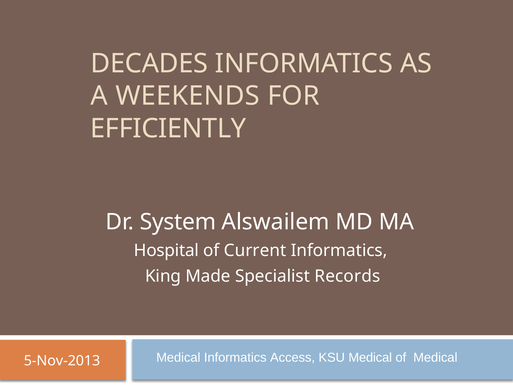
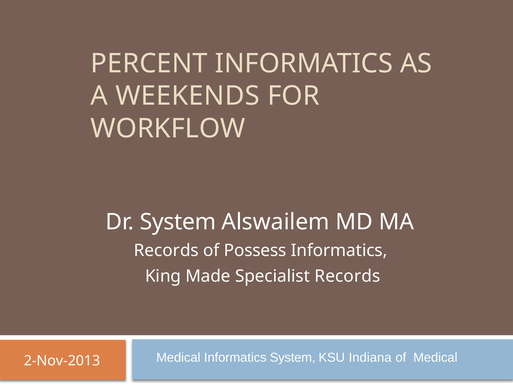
DECADES: DECADES -> PERCENT (149, 63)
EFFICIENTLY: EFFICIENTLY -> WORKFLOW (168, 128)
Hospital: Hospital -> Records (166, 250)
Current: Current -> Possess (255, 250)
Informatics Access: Access -> System (293, 357)
KSU Medical: Medical -> Indiana (370, 357)
5-Nov-2013: 5-Nov-2013 -> 2-Nov-2013 (62, 361)
